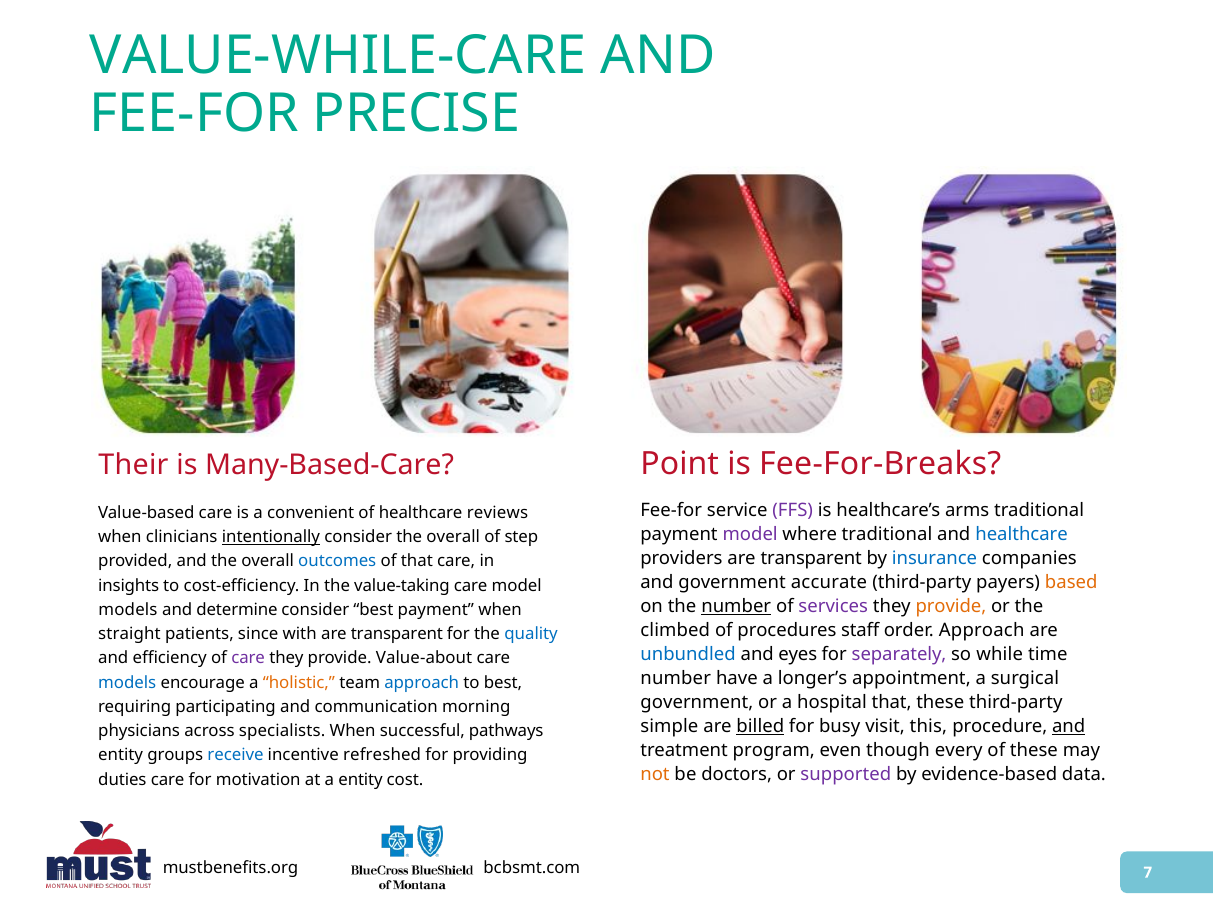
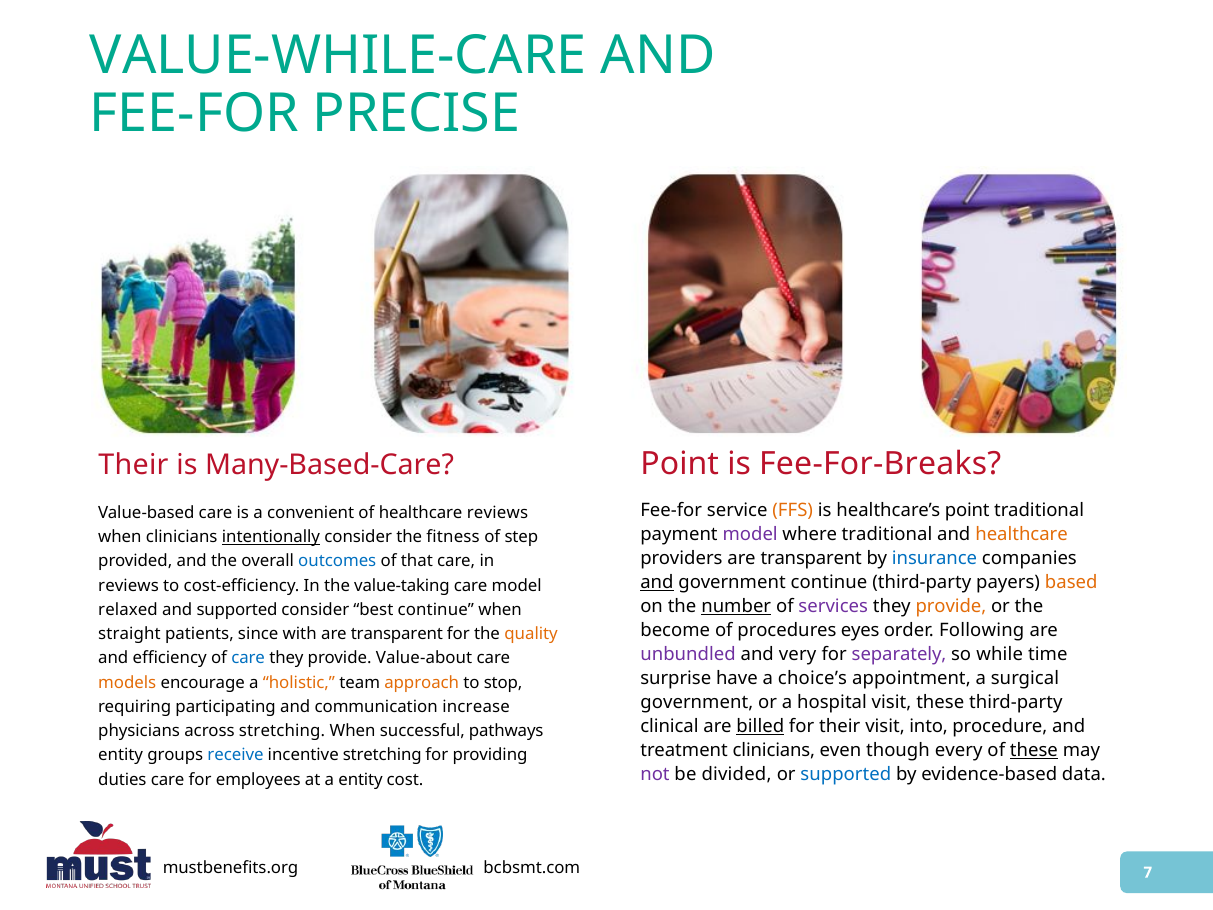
FFS colour: purple -> orange (793, 510)
healthcare’s arms: arms -> point (967, 510)
healthcare colour: blue -> orange (1022, 534)
consider the overall: overall -> fitness (453, 537)
and underline: none -> present (657, 582)
government accurate: accurate -> continue (829, 582)
insights: insights -> reviews (129, 585)
models: models -> relaxed (128, 610)
and determine: determine -> supported (237, 610)
best payment: payment -> continue (436, 610)
climbed: climbed -> become (675, 630)
staff: staff -> eyes (860, 630)
order Approach: Approach -> Following (982, 630)
quality colour: blue -> orange (531, 634)
unbundled colour: blue -> purple (688, 654)
eyes: eyes -> very (798, 654)
care colour: purple -> blue (248, 658)
number: number -> surprise (676, 678)
longer’s: longer’s -> choice’s (813, 678)
models colour: blue -> orange (127, 682)
approach colour: blue -> orange (422, 682)
to best: best -> stop (503, 682)
hospital that: that -> visit (892, 702)
morning: morning -> increase (476, 707)
simple: simple -> clinical (669, 726)
for busy: busy -> their (840, 726)
this: this -> into (929, 726)
and underline: present -> none (1069, 726)
across specialists: specialists -> stretching (282, 731)
treatment program: program -> clinicians (774, 750)
these underline: none -> present (1034, 750)
incentive refreshed: refreshed -> stretching (382, 755)
not colour: orange -> purple (655, 774)
doctors: doctors -> divided (737, 774)
supported colour: purple -> blue (846, 774)
motivation: motivation -> employees (258, 779)
